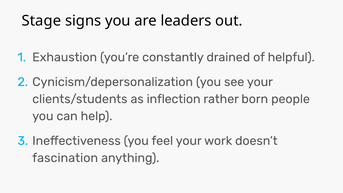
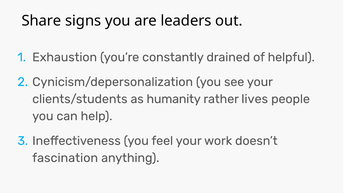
Stage: Stage -> Share (41, 21)
inflection: inflection -> humanity (174, 99)
born: born -> lives (255, 99)
